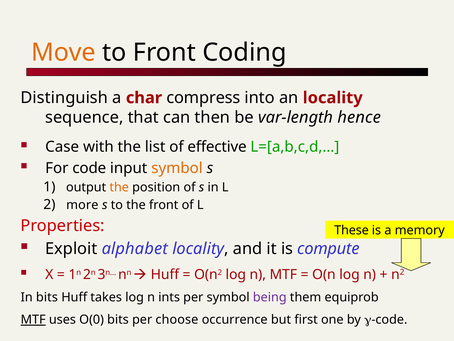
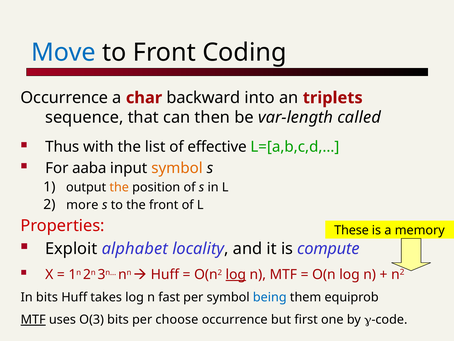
Move colour: orange -> blue (63, 52)
Distinguish: Distinguish -> Occurrence (64, 98)
compress: compress -> backward (203, 98)
an locality: locality -> triplets (333, 98)
hence: hence -> called (359, 117)
Case: Case -> Thus (62, 147)
code: code -> aaba (89, 168)
log underline: none -> present (236, 274)
ints: ints -> fast (169, 297)
being colour: purple -> blue (270, 297)
O(0: O(0 -> O(3 (92, 319)
